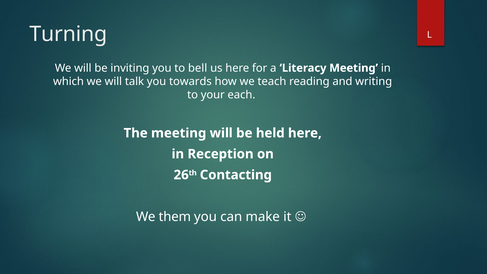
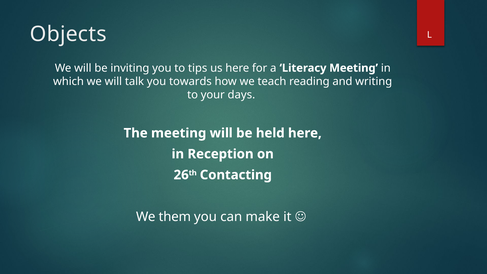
Turning: Turning -> Objects (68, 34)
bell: bell -> tips (198, 68)
each: each -> days (241, 95)
